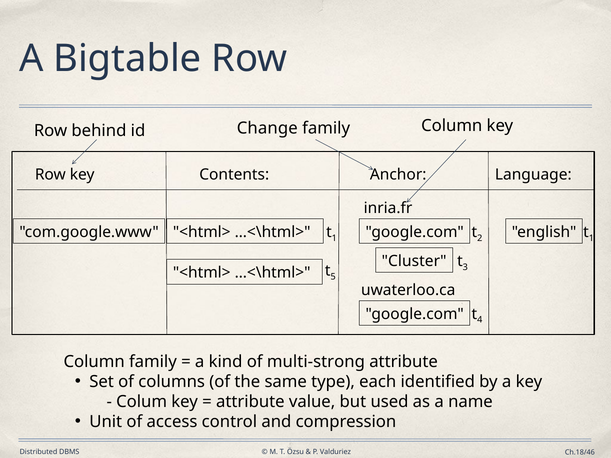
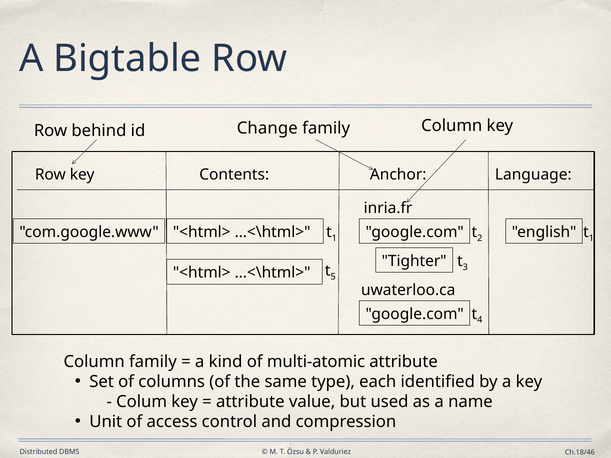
Cluster: Cluster -> Tighter (414, 261)
multi-strong: multi-strong -> multi-atomic (316, 362)
